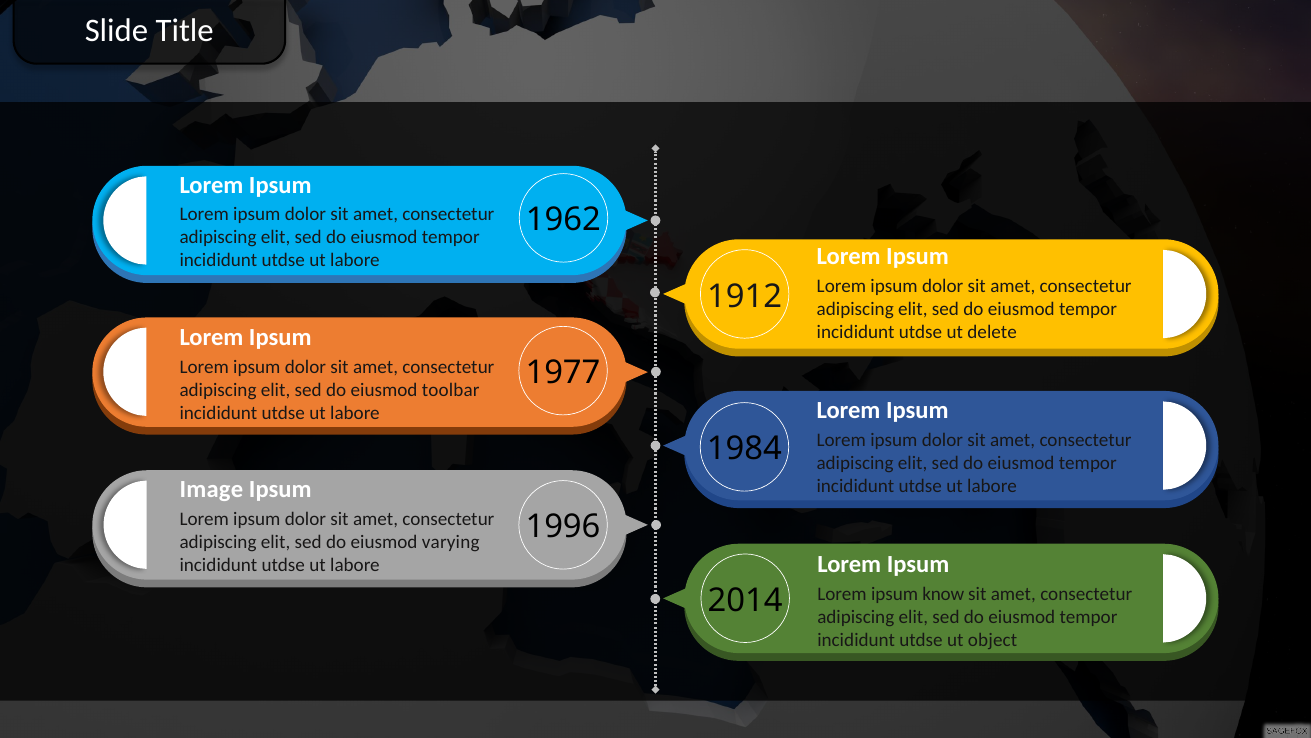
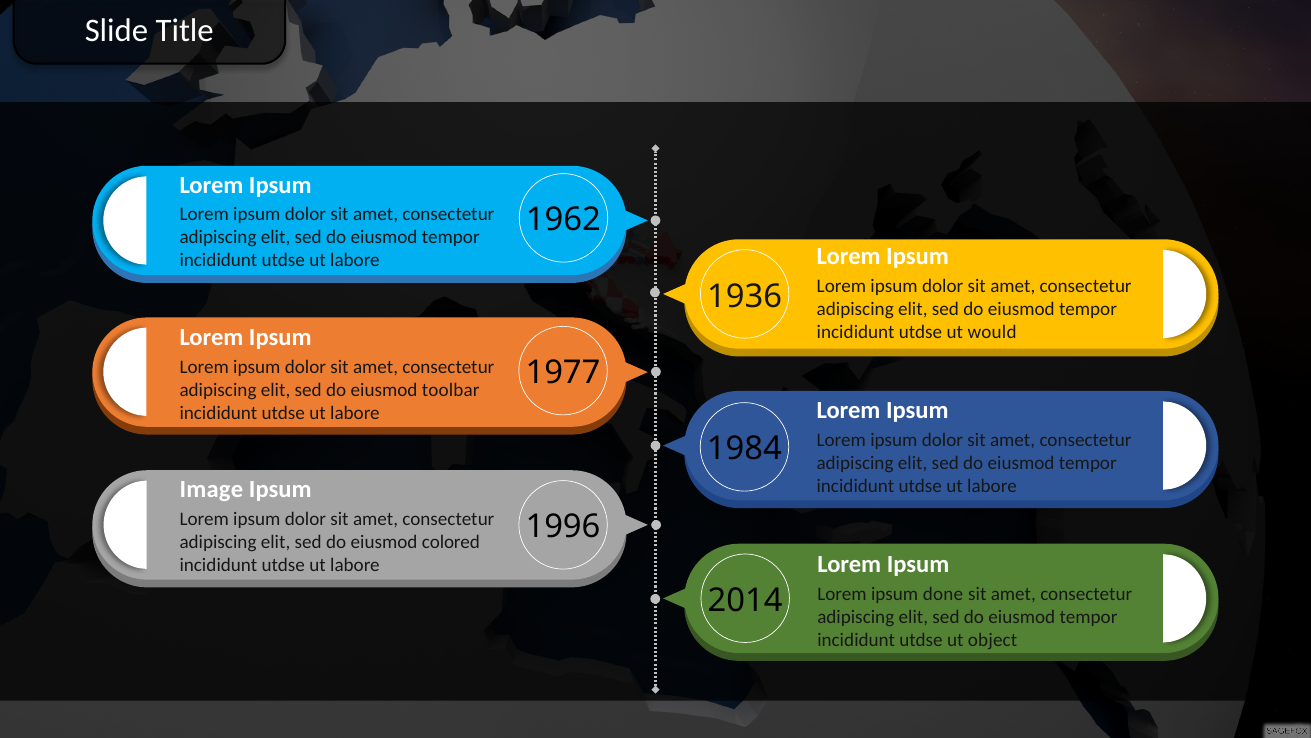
1912: 1912 -> 1936 (745, 296)
delete: delete -> would (992, 332)
varying: varying -> colored (451, 542)
know: know -> done (943, 594)
